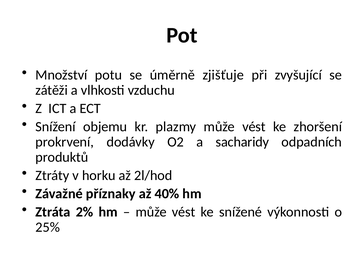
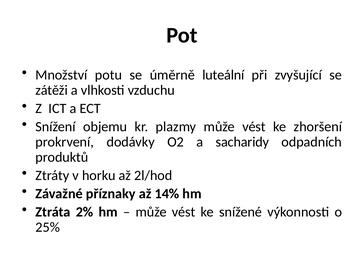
zjišťuje: zjišťuje -> luteální (223, 75)
40%: 40% -> 14% (167, 194)
